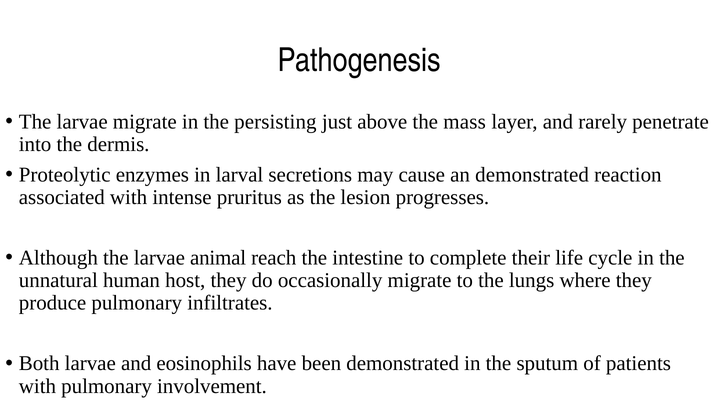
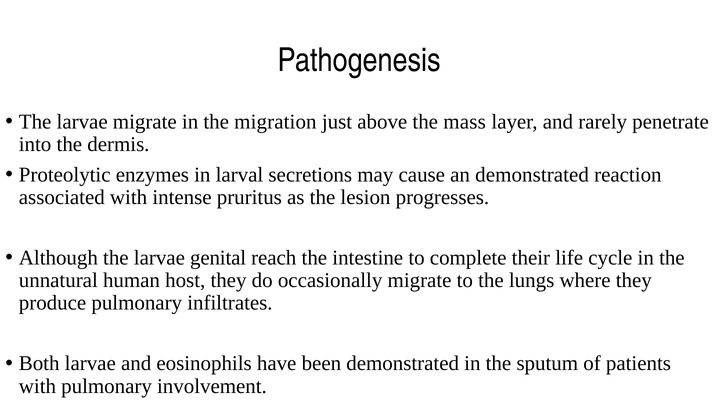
persisting: persisting -> migration (275, 122)
animal: animal -> genital (218, 257)
